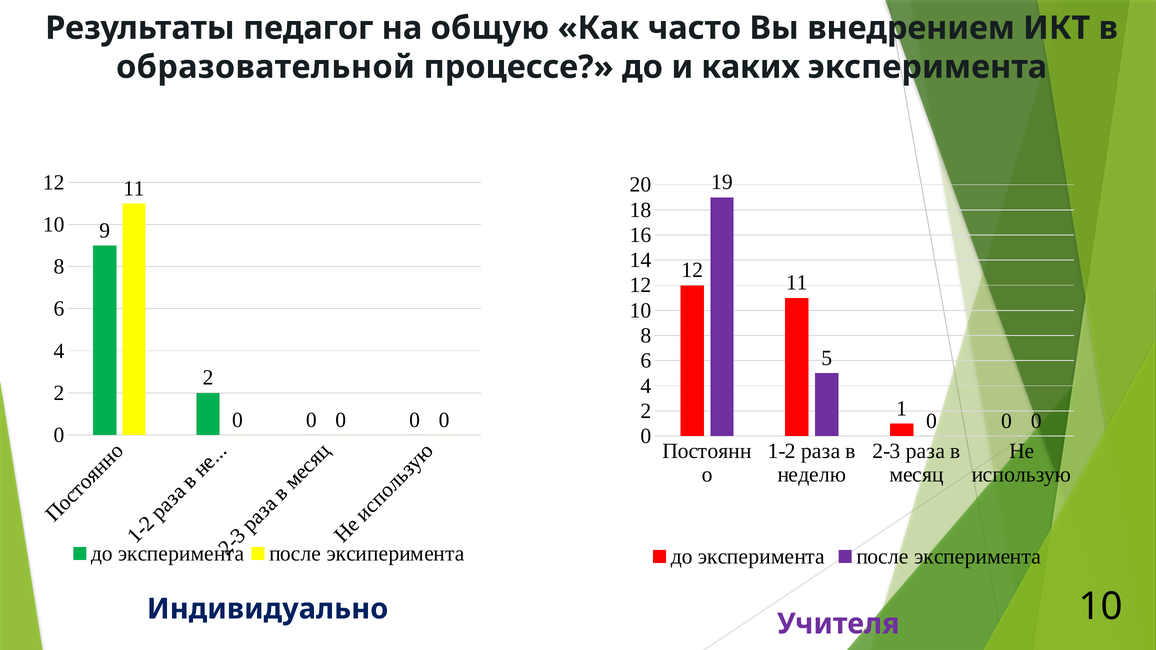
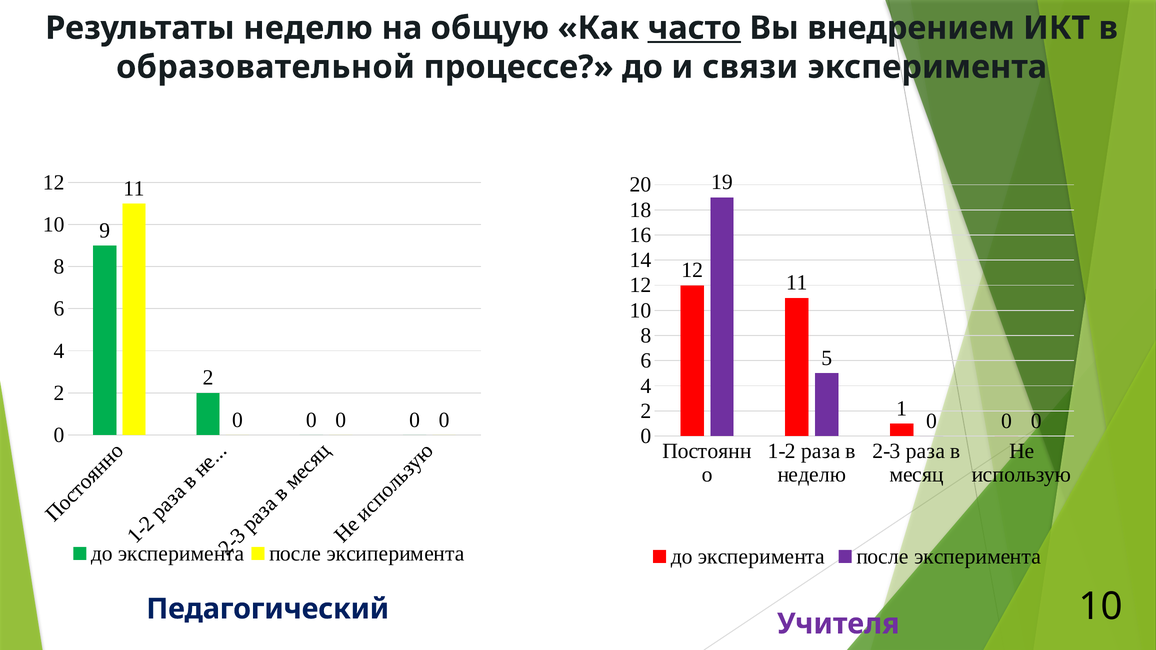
Результаты педагог: педагог -> неделю (308, 28)
часто underline: none -> present (694, 28)
каких: каких -> связи (750, 67)
Индивидуально: Индивидуально -> Педагогический (268, 609)
